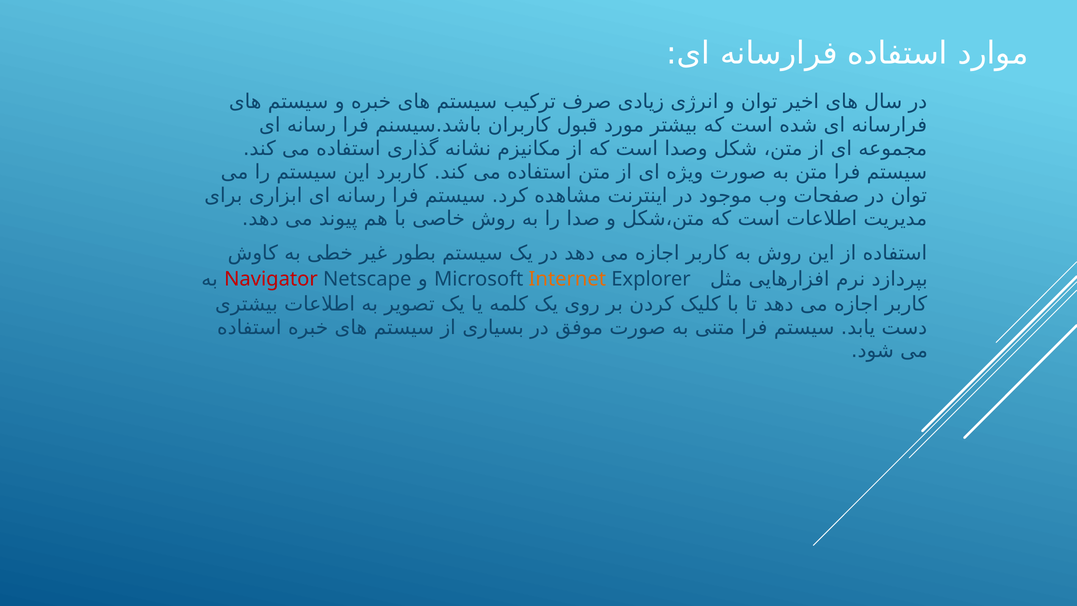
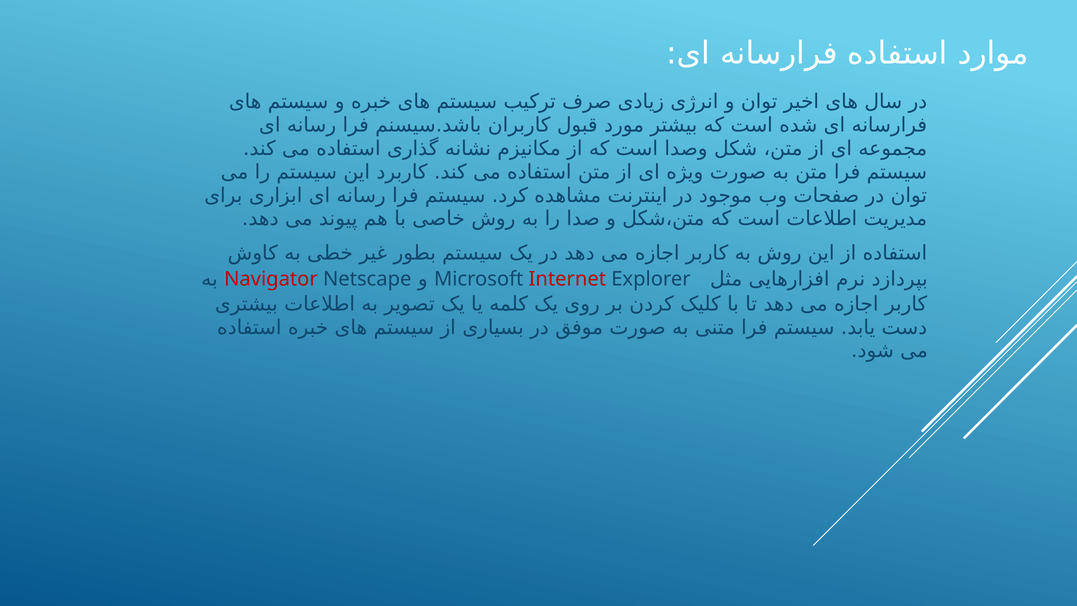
Internet colour: orange -> red (567, 279)
